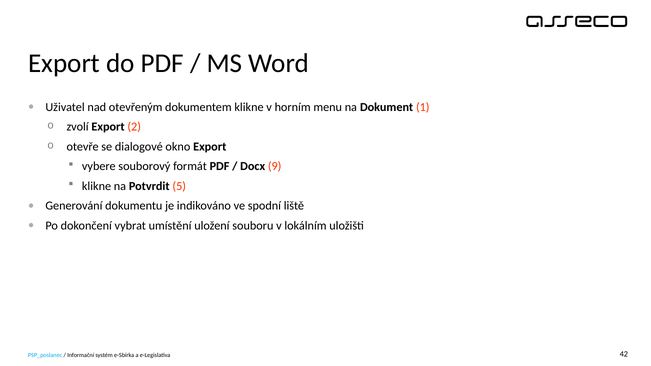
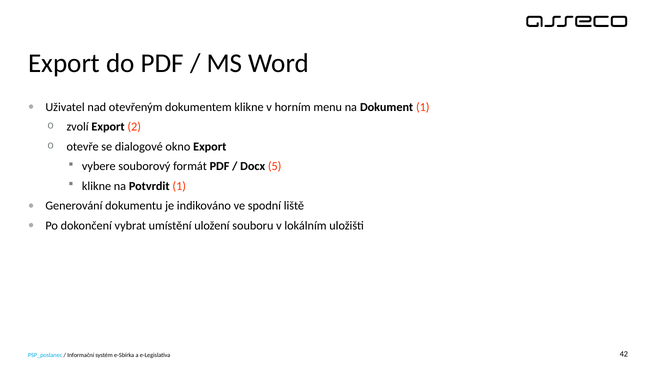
9: 9 -> 5 (275, 166)
Potvrdit 5: 5 -> 1 (179, 186)
